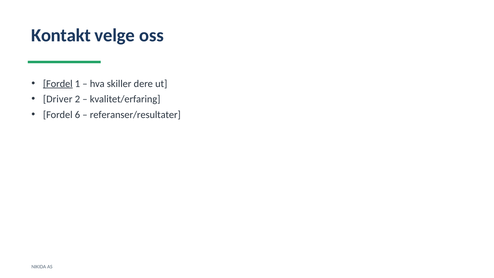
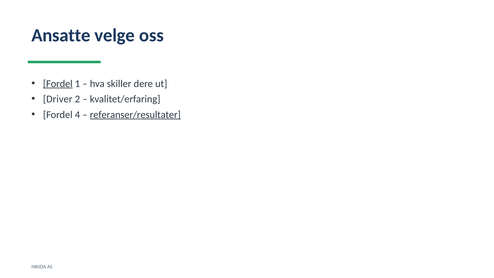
Kontakt: Kontakt -> Ansatte (61, 35)
6: 6 -> 4 (77, 115)
referanser/resultater underline: none -> present (135, 115)
